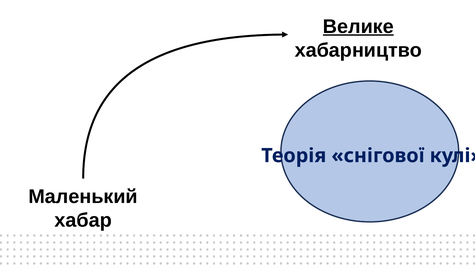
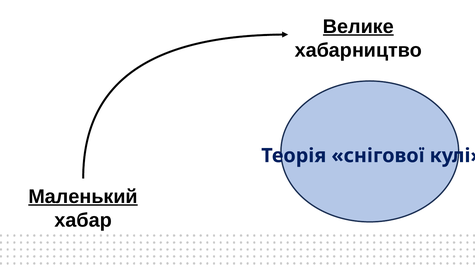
Маленький underline: none -> present (83, 197)
